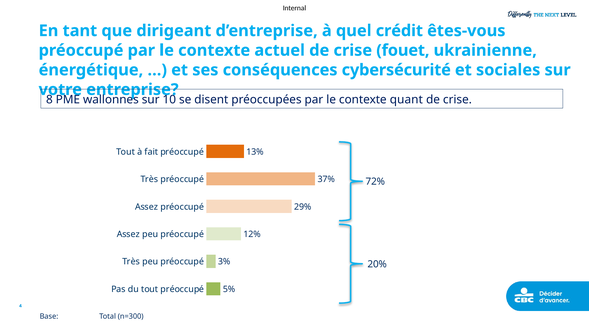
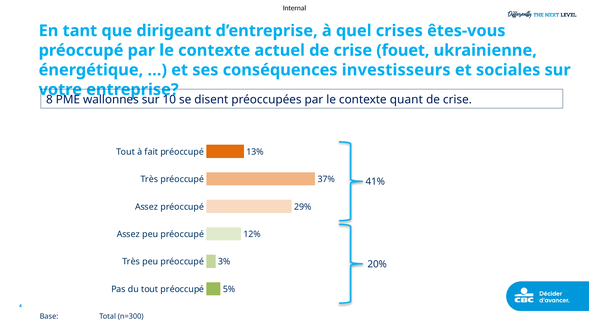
crédit: crédit -> crises (399, 31)
cybersécurité: cybersécurité -> investisseurs (396, 70)
72%: 72% -> 41% (375, 182)
